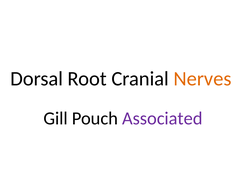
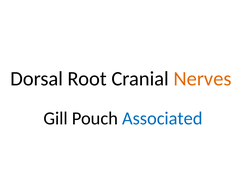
Associated colour: purple -> blue (162, 118)
